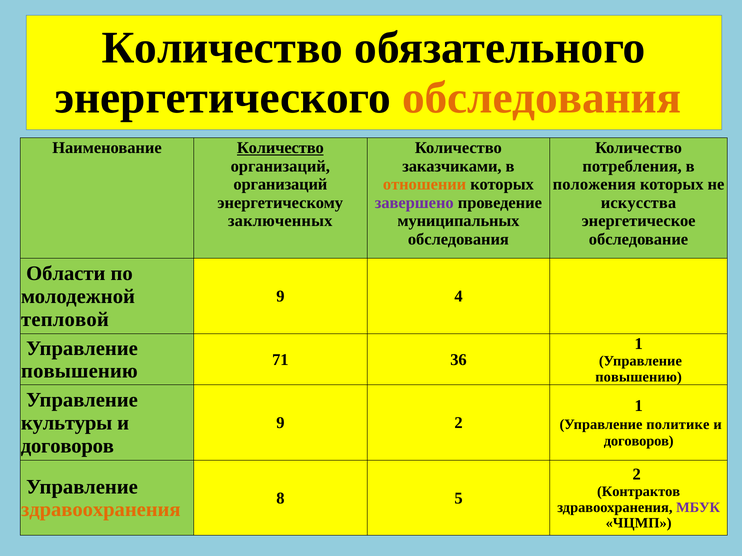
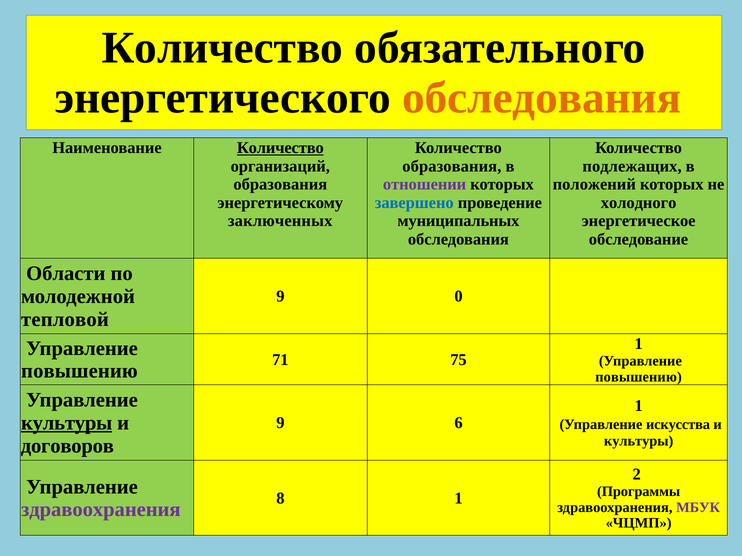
заказчиками: заказчиками -> образования (452, 166)
потребления: потребления -> подлежащих (632, 166)
организаций: организаций -> образования (280, 185)
отношении colour: orange -> purple (425, 185)
положения: положения -> положений (594, 185)
завершено colour: purple -> blue (414, 203)
искусства: искусства -> холодного (639, 203)
4: 4 -> 0 (459, 297)
36: 36 -> 75 (458, 360)
культуры underline: none -> present (67, 423)
9 2: 2 -> 6 (459, 423)
политике: политике -> искусства (678, 425)
договоров: договоров -> культуры (639, 442)
Контрактов: Контрактов -> Программы (639, 492)
8 5: 5 -> 1 (459, 499)
здравоохранения colour: orange -> purple (101, 510)
